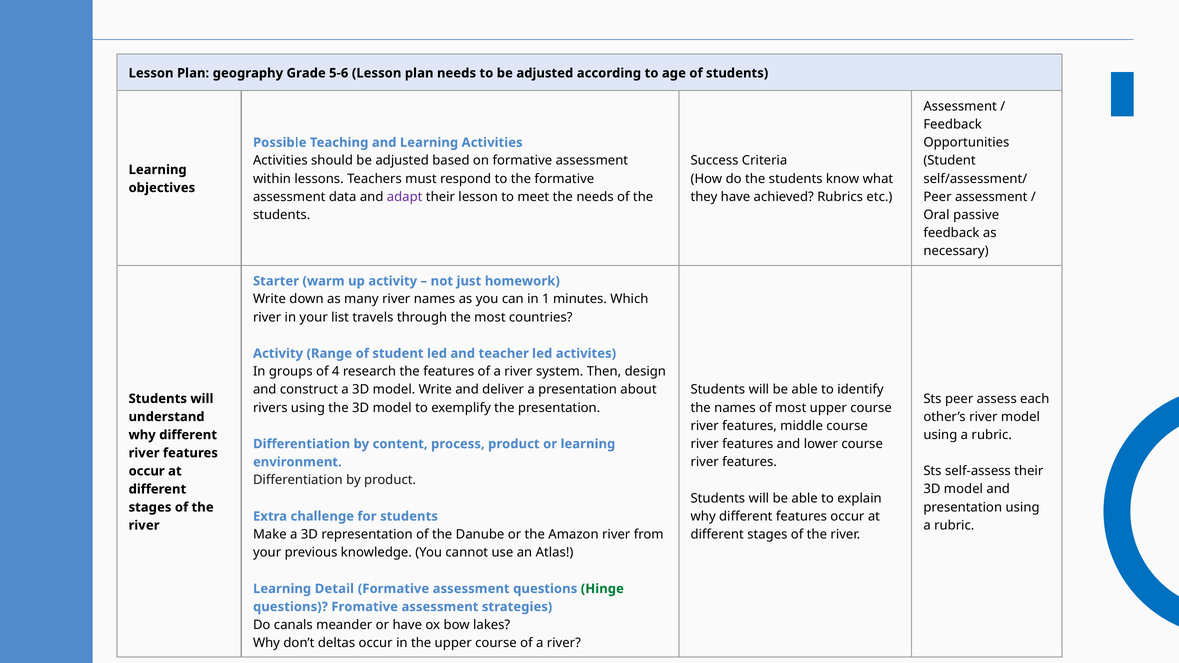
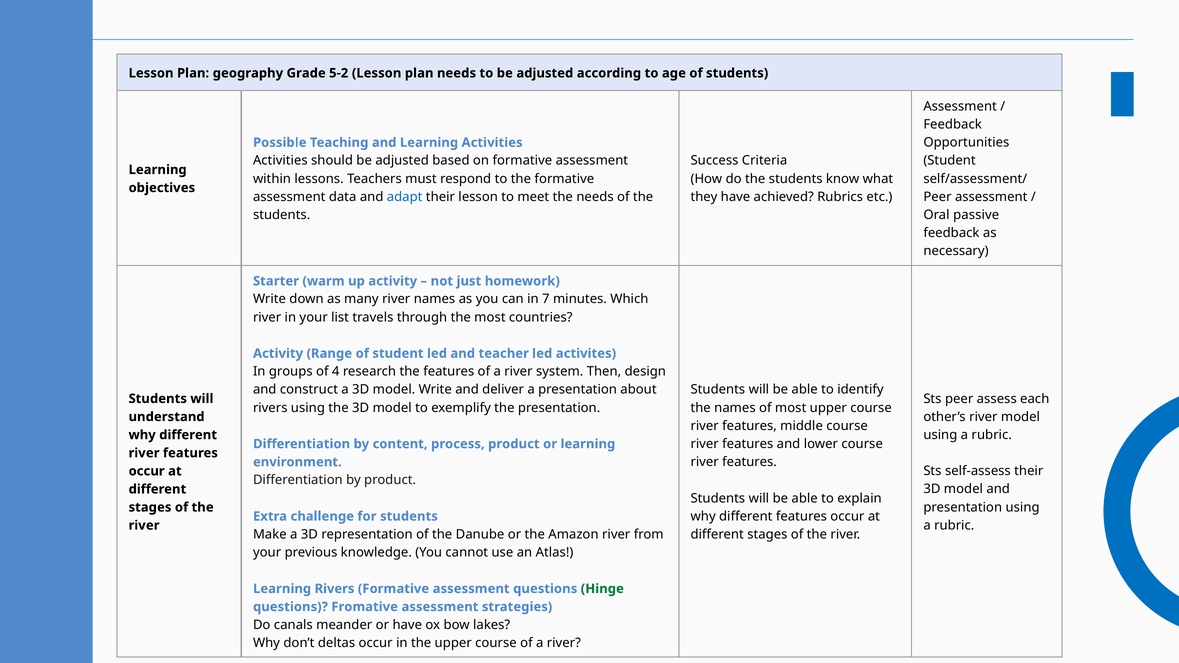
5-6: 5-6 -> 5-2 (339, 73)
adapt colour: purple -> blue (405, 197)
1: 1 -> 7 (546, 299)
Learning Detail: Detail -> Rivers (335, 589)
